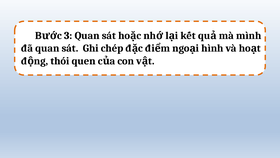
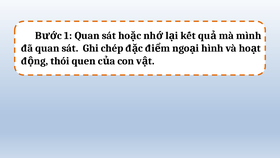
3: 3 -> 1 (68, 36)
